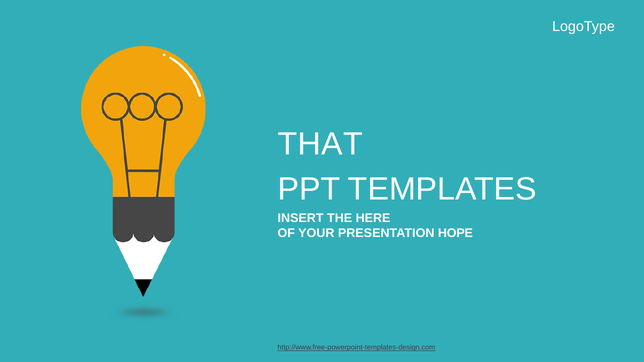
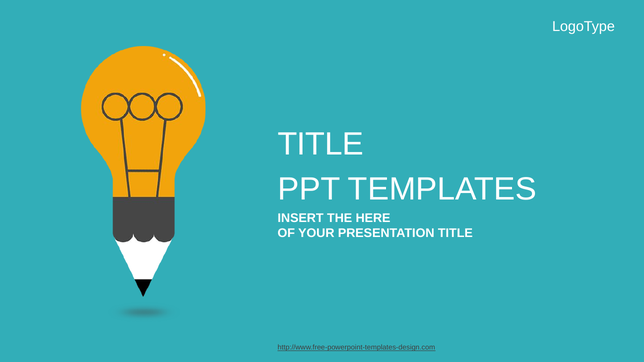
THAT: THAT -> TITLE (321, 144)
PRESENTATION HOPE: HOPE -> TITLE (455, 233)
